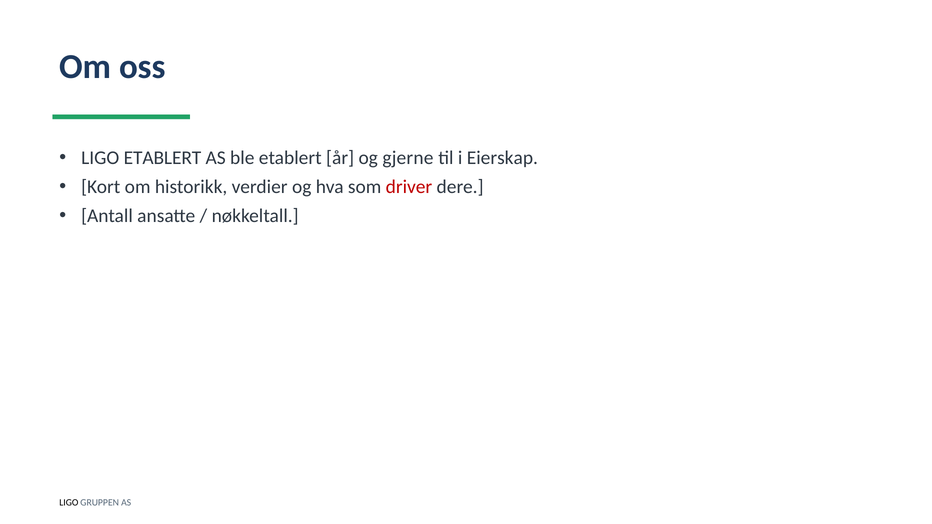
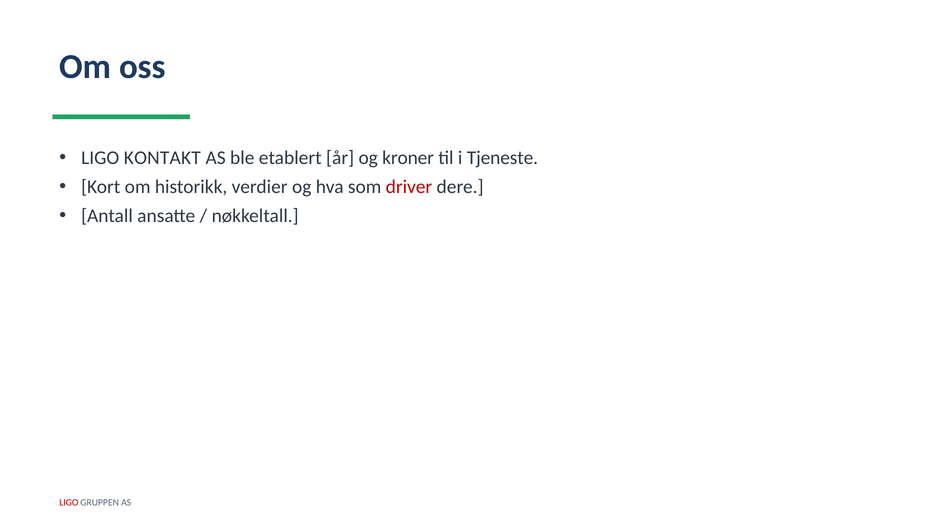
LIGO ETABLERT: ETABLERT -> KONTAKT (162, 158)
gjerne: gjerne -> kroner (408, 158)
Eierskap: Eierskap -> Tjeneste (502, 158)
LIGO colour: black -> red (69, 503)
